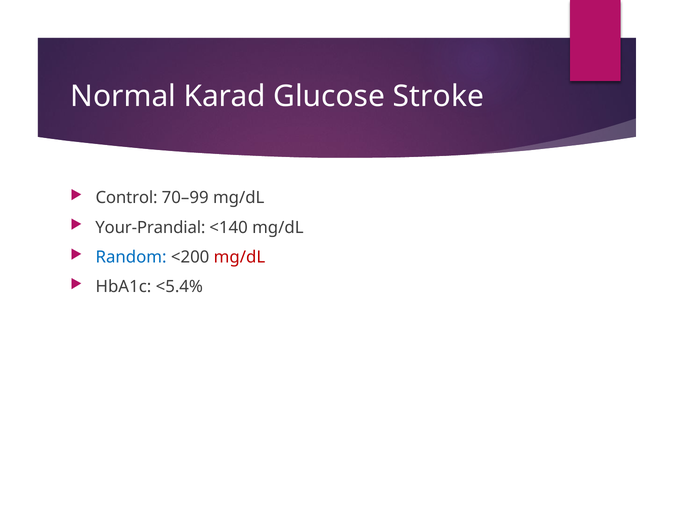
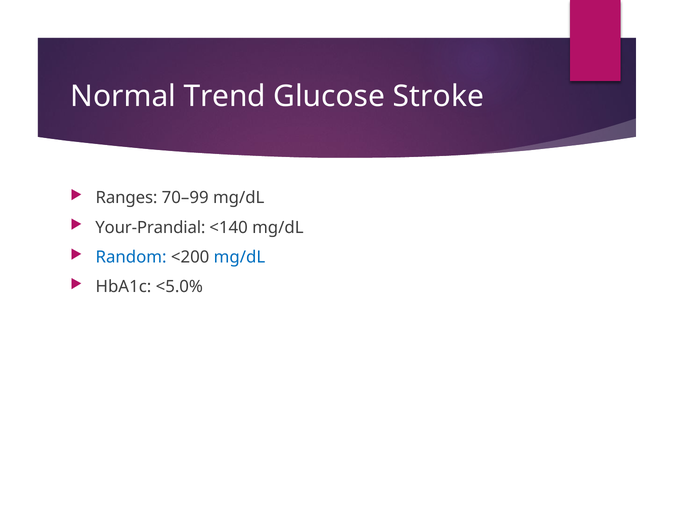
Karad: Karad -> Trend (225, 96)
Control: Control -> Ranges (127, 198)
mg/dL colour: red -> blue (239, 257)
<5.4%: <5.4% -> <5.0% (179, 286)
